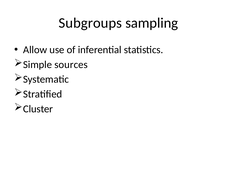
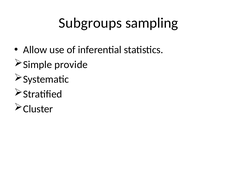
sources: sources -> provide (71, 64)
